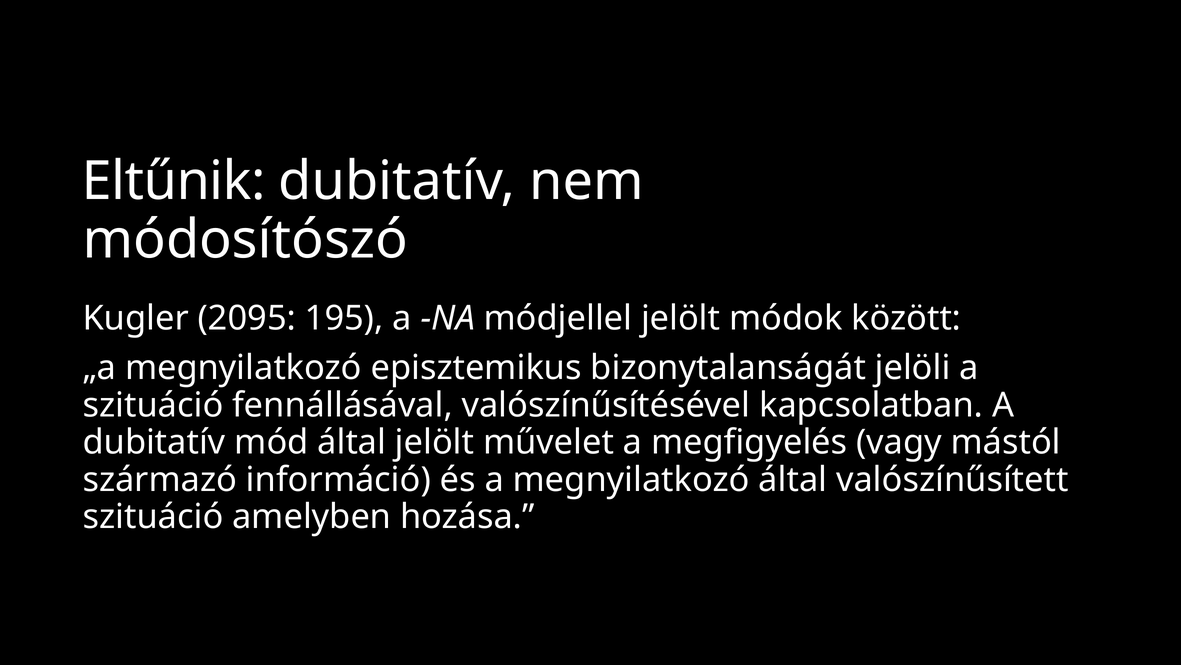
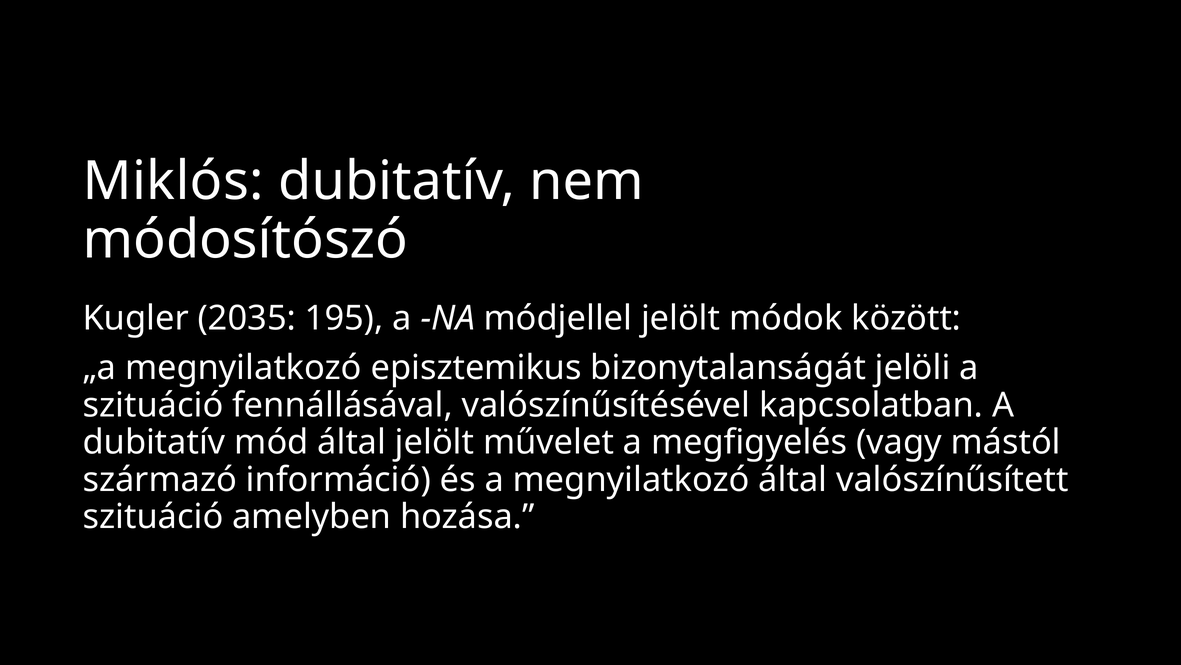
Eltűnik: Eltűnik -> Miklós (173, 181)
2095: 2095 -> 2035 (247, 318)
